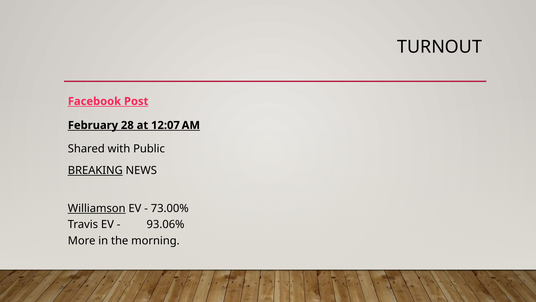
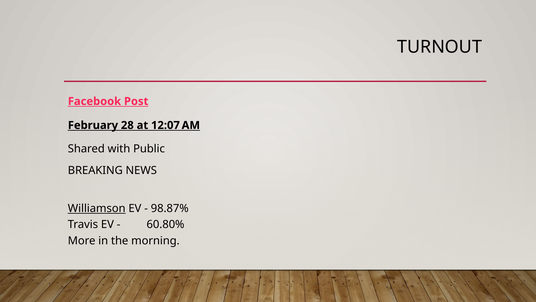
BREAKING underline: present -> none (95, 170)
73.00%: 73.00% -> 98.87% (170, 208)
93.06%: 93.06% -> 60.80% (166, 224)
